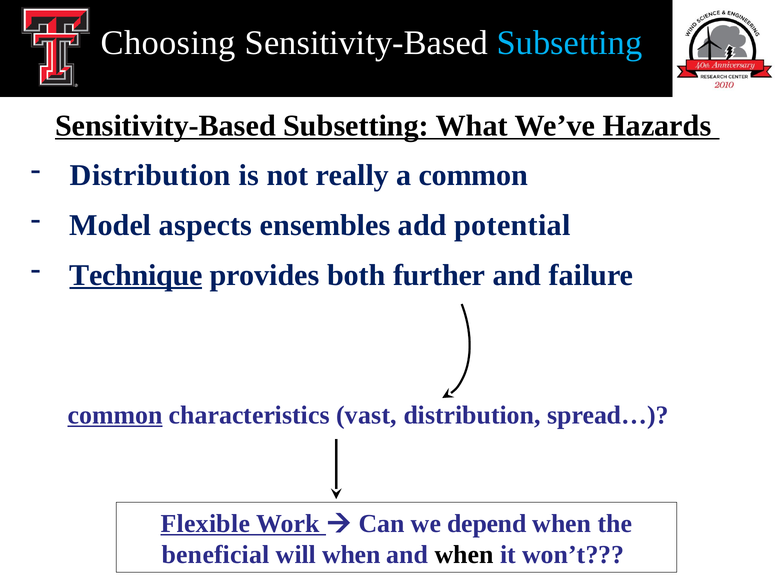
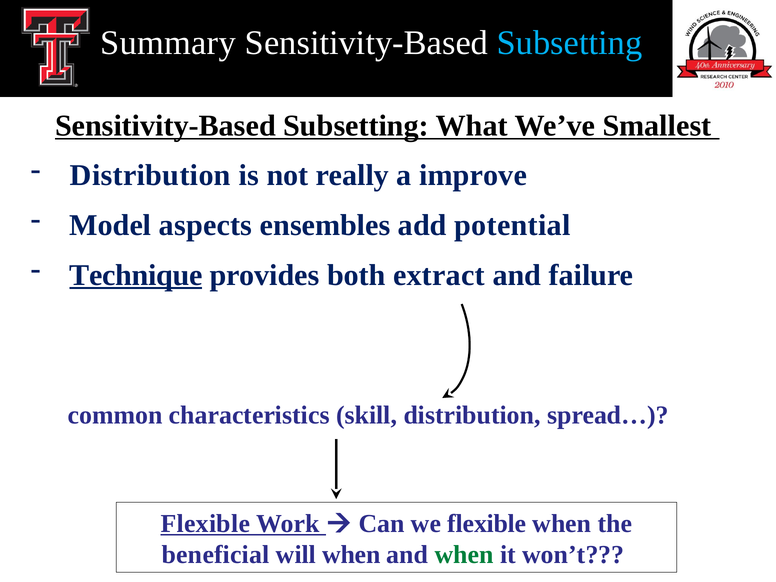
Choosing: Choosing -> Summary (168, 43)
Hazards: Hazards -> Smallest (657, 126)
a common: common -> improve (473, 175)
further: further -> extract (439, 275)
common underline: present -> none (115, 415)
vast: vast -> skill (367, 415)
we depend: depend -> flexible (487, 523)
when colour: black -> green (464, 555)
